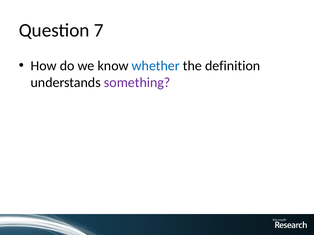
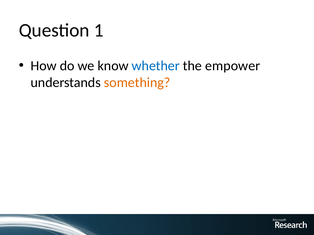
7: 7 -> 1 (99, 30)
definition: definition -> empower (233, 66)
something colour: purple -> orange (137, 83)
